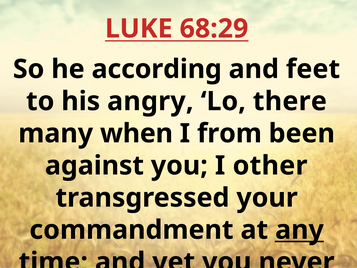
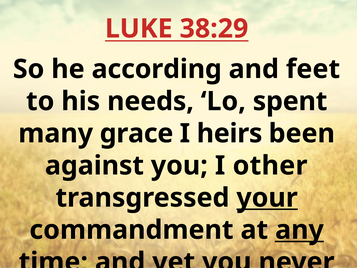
68:29: 68:29 -> 38:29 (214, 29)
angry: angry -> needs (150, 101)
there: there -> spent (290, 101)
when: when -> grace (137, 133)
from: from -> heirs (230, 133)
your underline: none -> present (267, 198)
